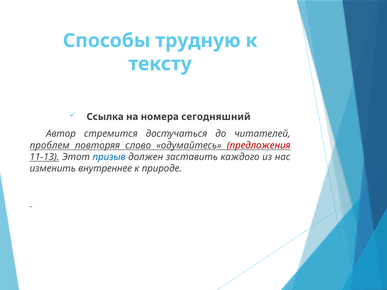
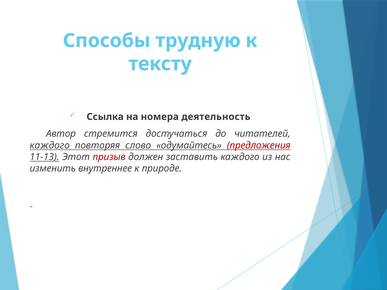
сегодняшний: сегодняшний -> деятельность (216, 117)
проблем: проблем -> каждого (50, 145)
призыв colour: blue -> red (109, 157)
